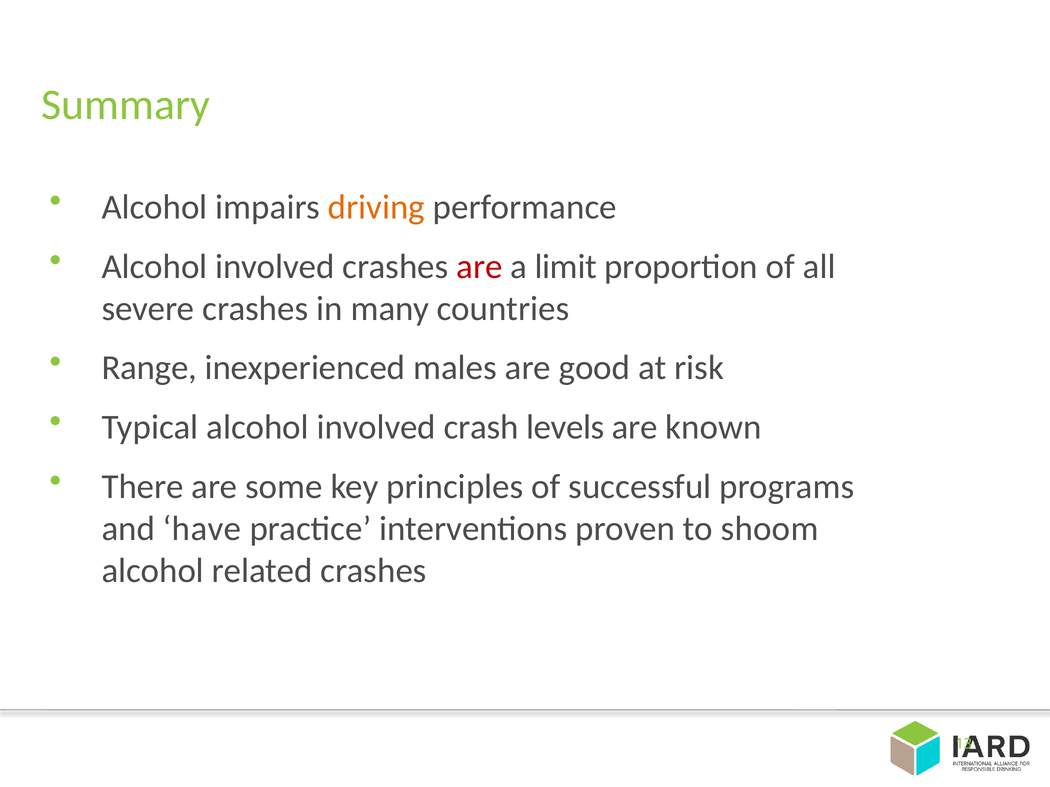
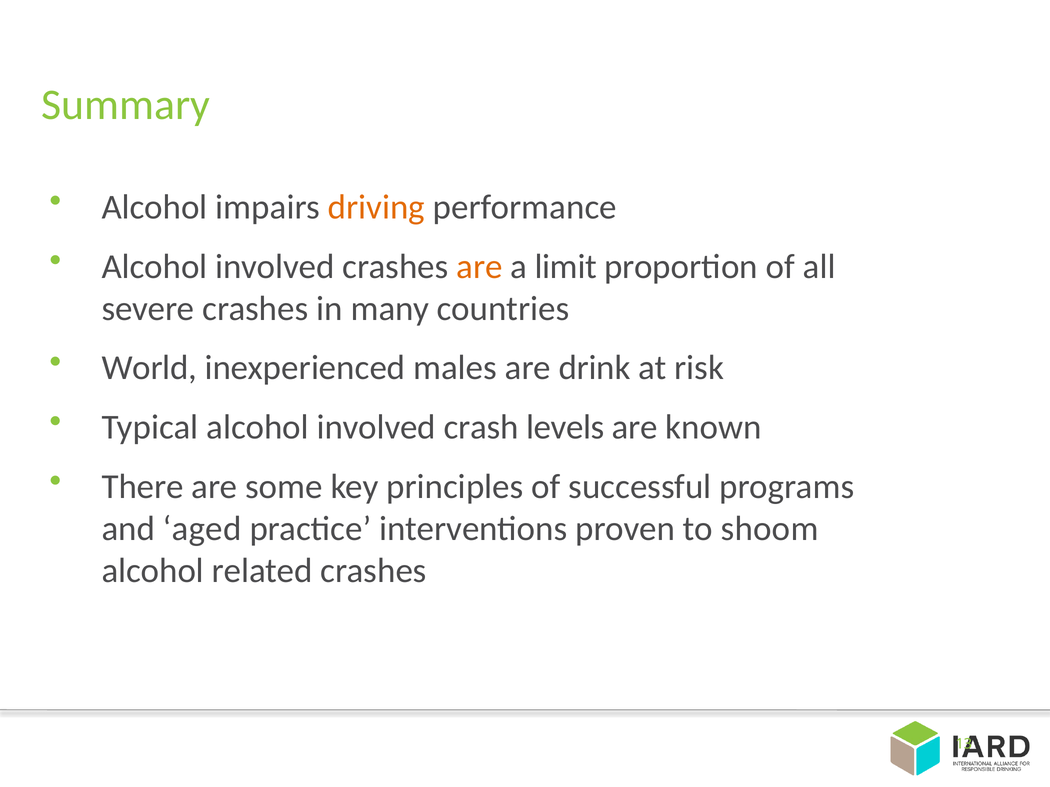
are colour: red -> orange (479, 267)
Range: Range -> World (149, 368)
good: good -> drink (595, 368)
have: have -> aged (202, 529)
